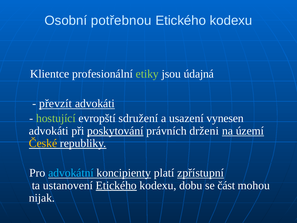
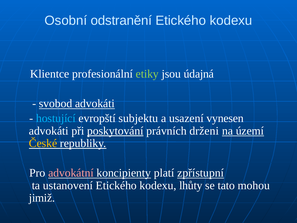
potřebnou: potřebnou -> odstranění (121, 21)
převzít: převzít -> svobod (56, 103)
hostující colour: light green -> light blue (56, 118)
sdružení: sdružení -> subjektu (138, 118)
advokátní colour: light blue -> pink (71, 173)
Etického underline: present -> none (116, 185)
dobu: dobu -> lhůty (191, 185)
část: část -> tato (226, 185)
nijak: nijak -> jimiž (42, 198)
